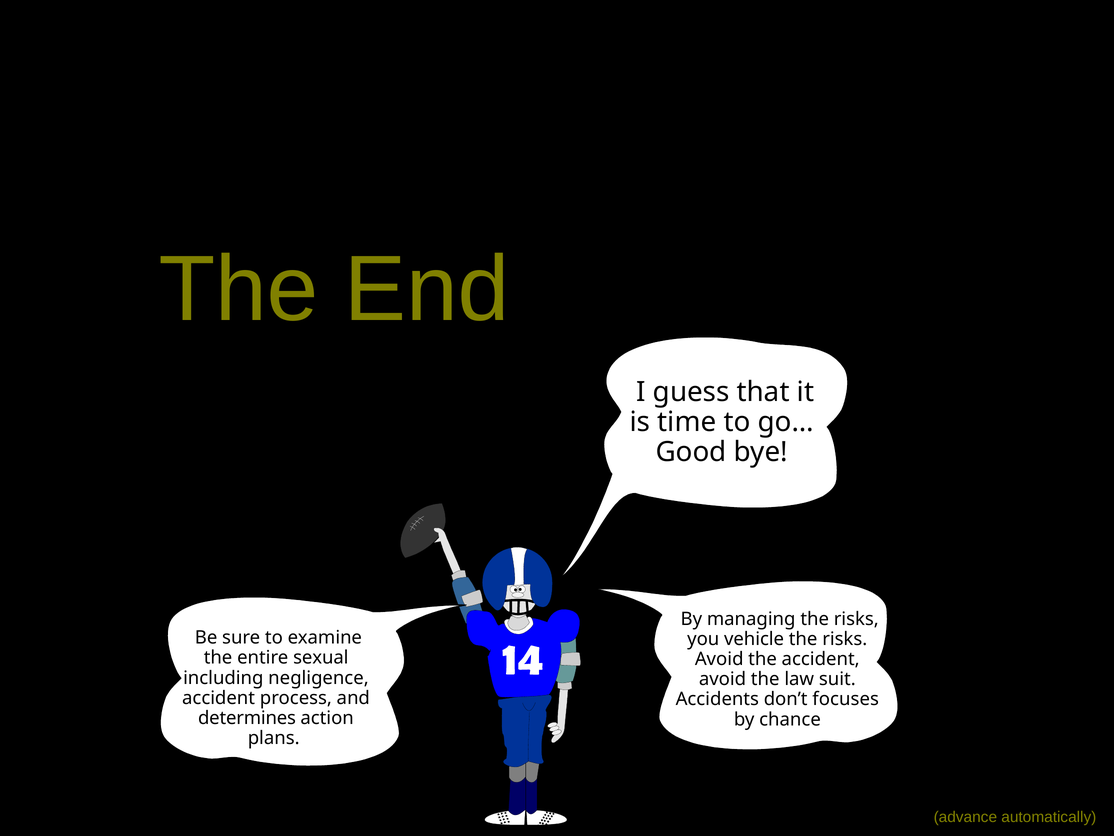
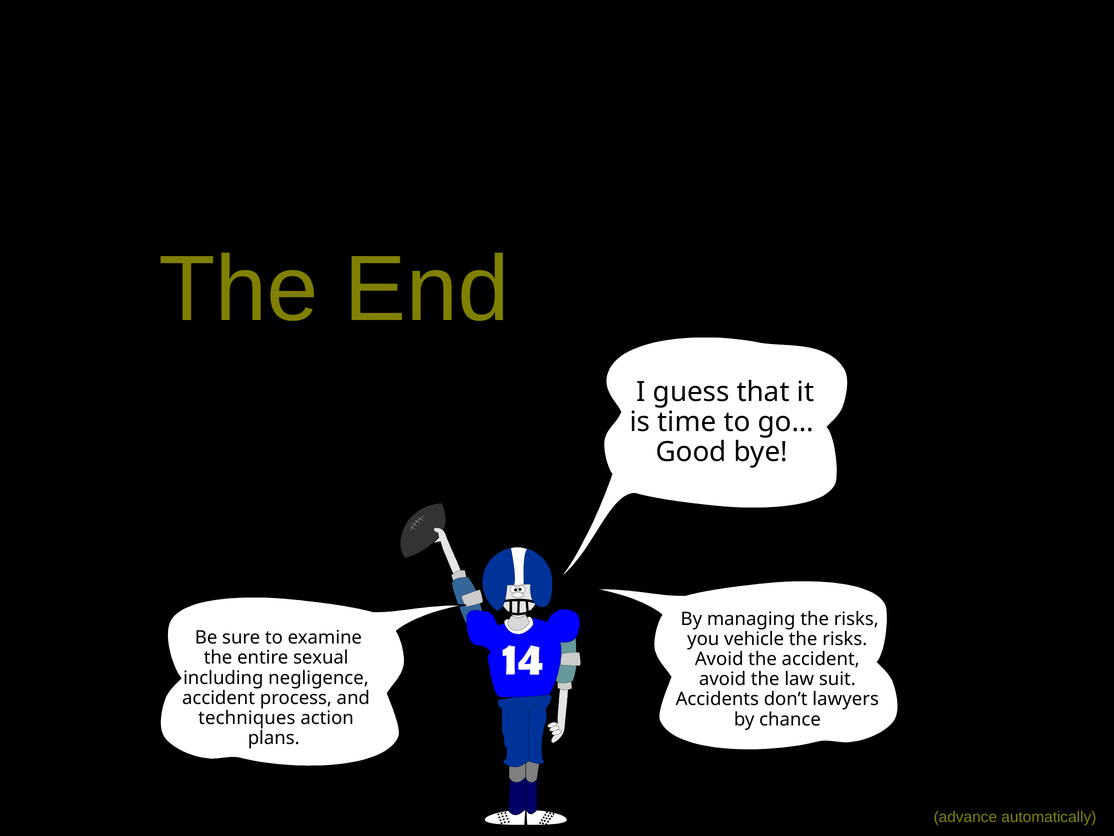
focuses: focuses -> lawyers (846, 699)
determines: determines -> techniques (247, 718)
